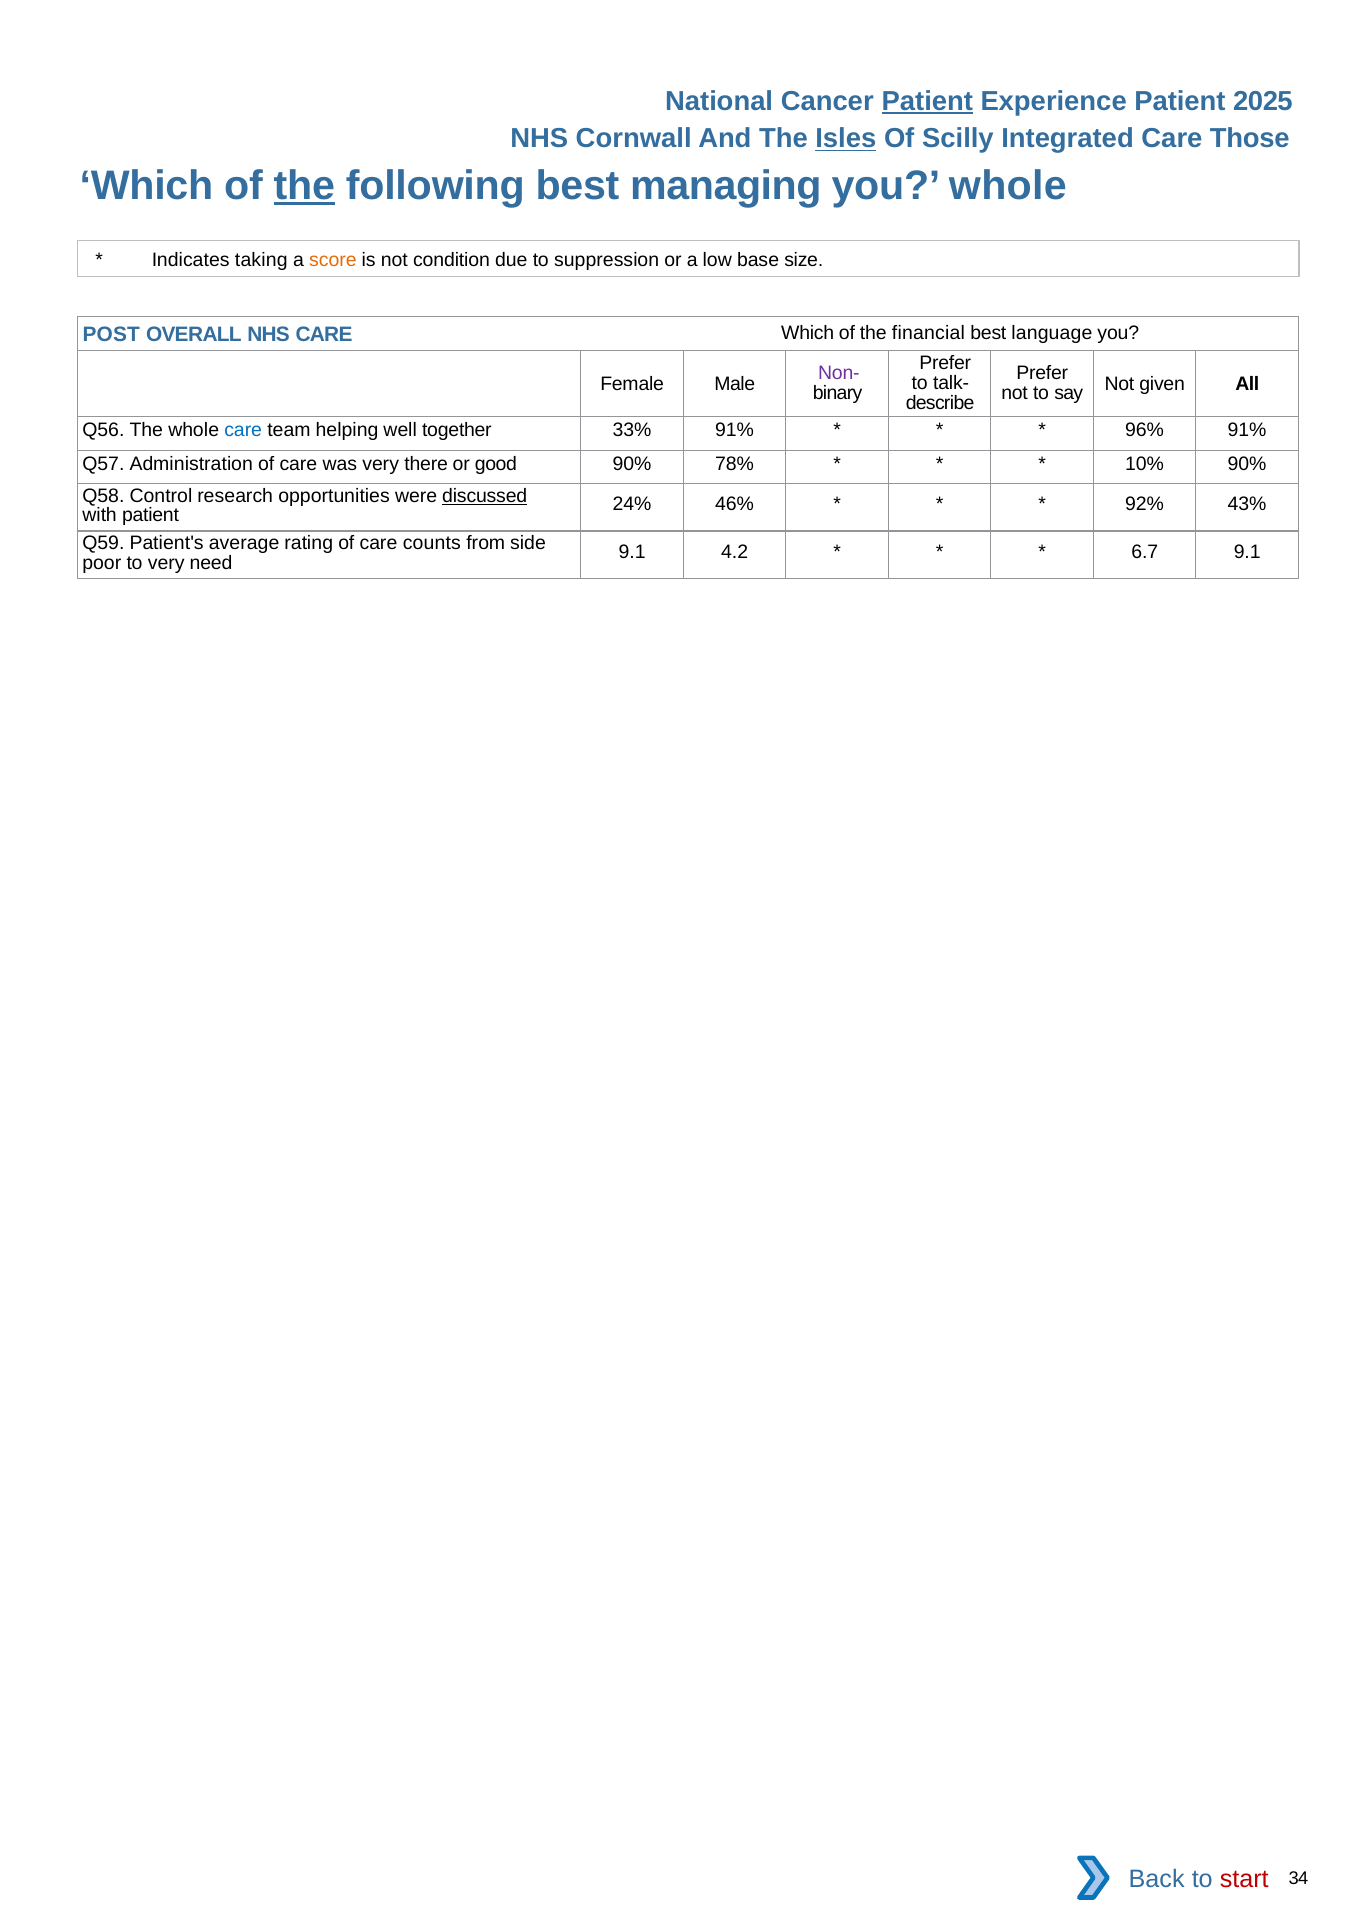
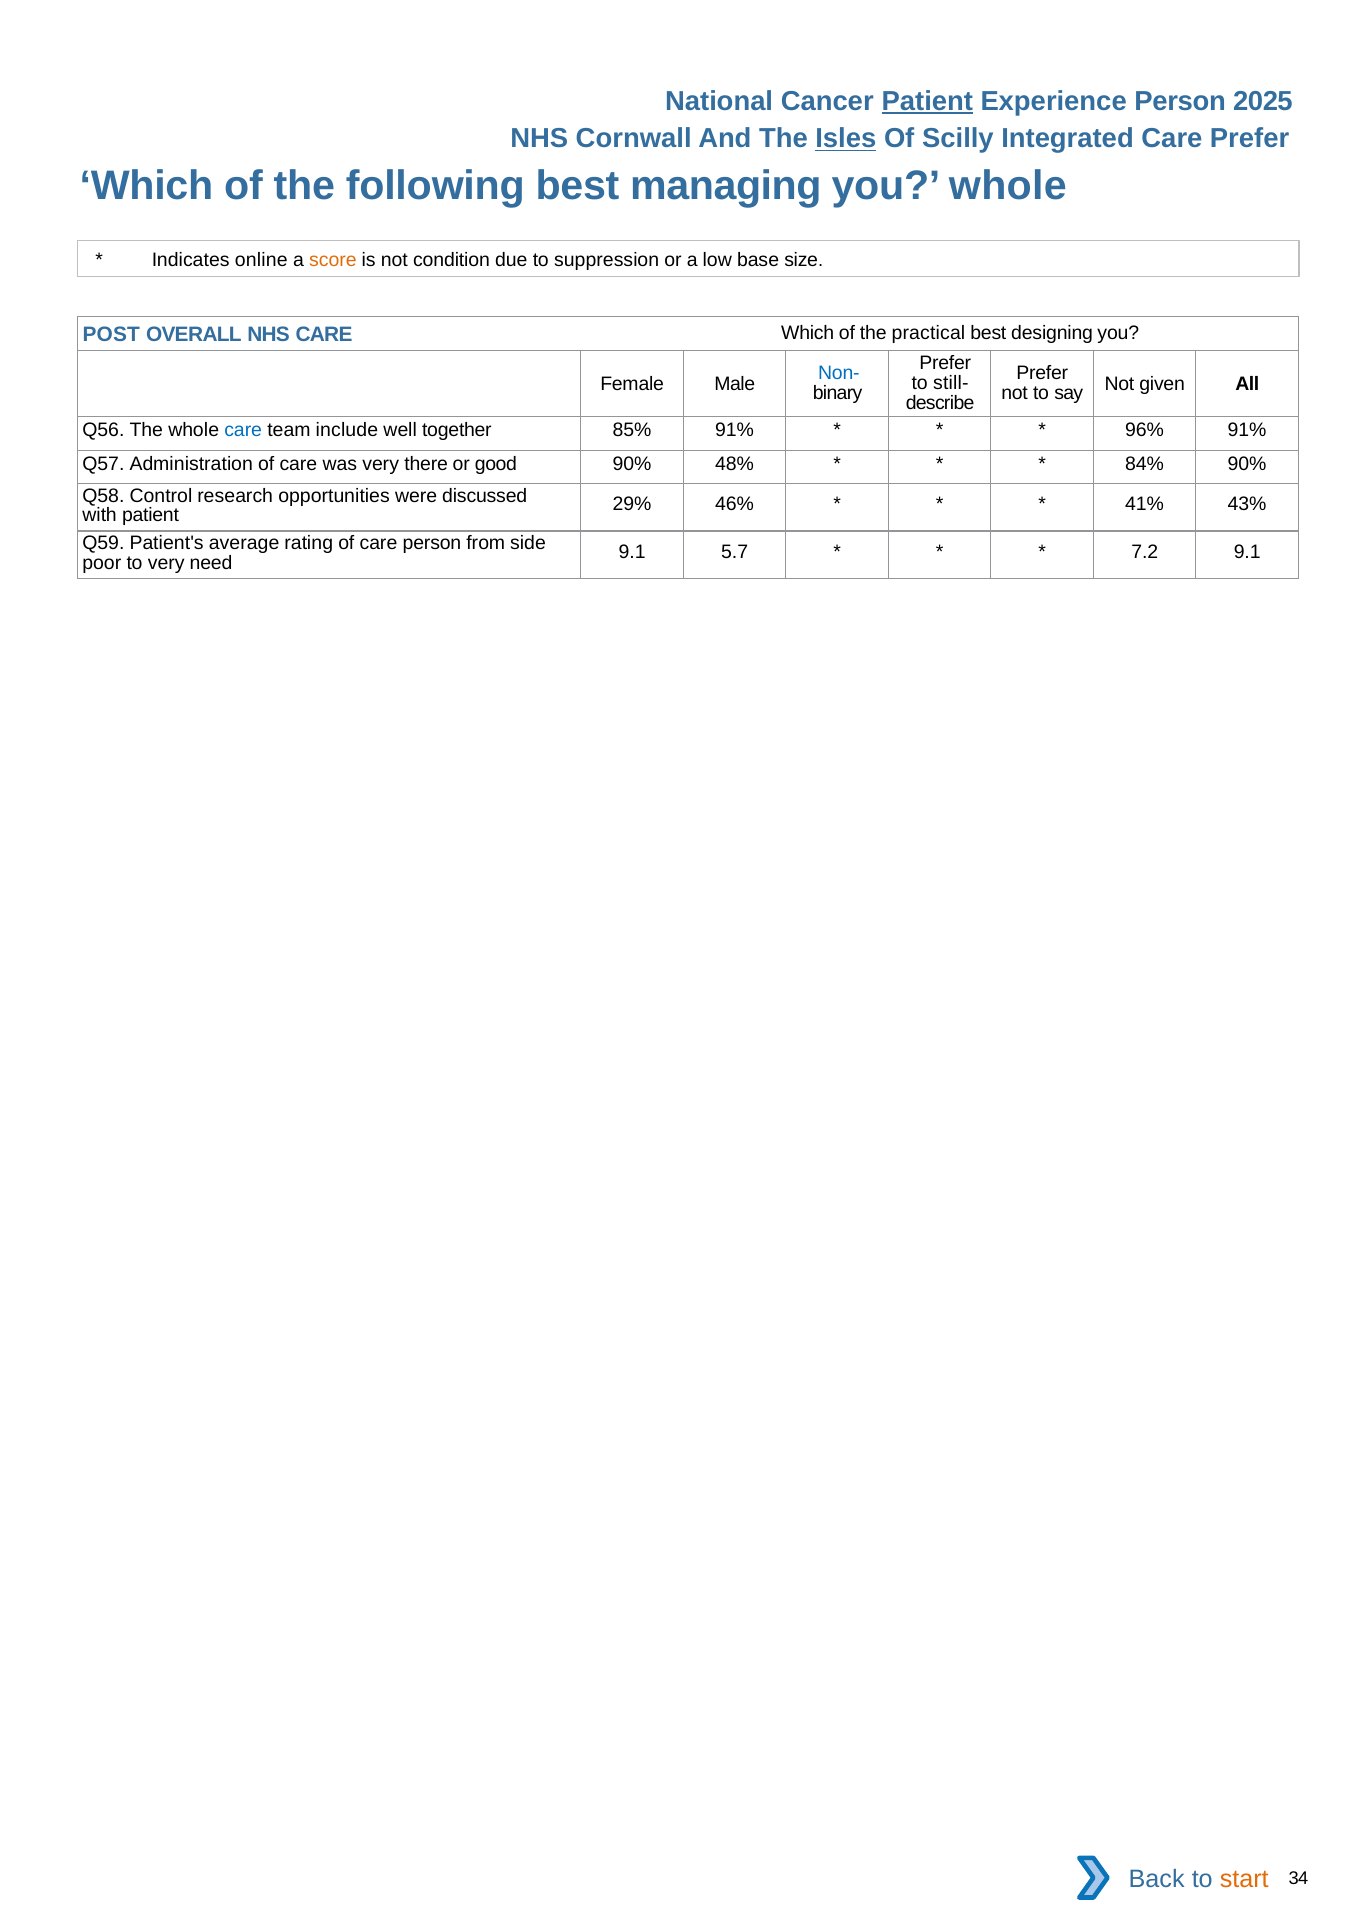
Experience Patient: Patient -> Person (1180, 102)
Care Those: Those -> Prefer (1250, 139)
the underline: present -> none (304, 186)
taking: taking -> online (261, 260)
financial: financial -> practical (928, 333)
language: language -> designing (1052, 333)
Non- colour: purple -> blue (839, 373)
talk-: talk- -> still- (951, 383)
helping: helping -> include (347, 431)
33%: 33% -> 85% (632, 431)
78%: 78% -> 48% (735, 464)
10%: 10% -> 84% (1145, 464)
discussed underline: present -> none (485, 496)
24%: 24% -> 29% (632, 504)
92%: 92% -> 41% (1145, 504)
care counts: counts -> person (432, 544)
4.2: 4.2 -> 5.7 (735, 552)
6.7: 6.7 -> 7.2 (1145, 552)
start colour: red -> orange (1244, 1880)
